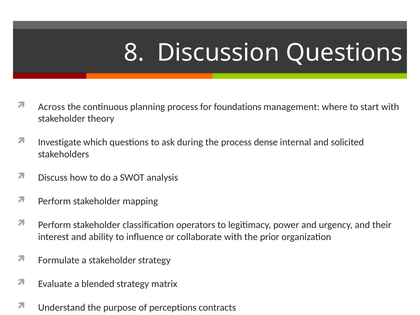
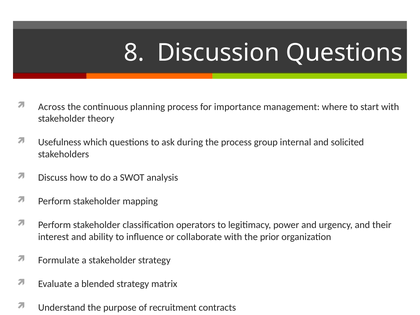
foundations: foundations -> importance (238, 107)
Investigate: Investigate -> Usefulness (60, 142)
dense: dense -> group (266, 142)
perceptions: perceptions -> recruitment (173, 308)
